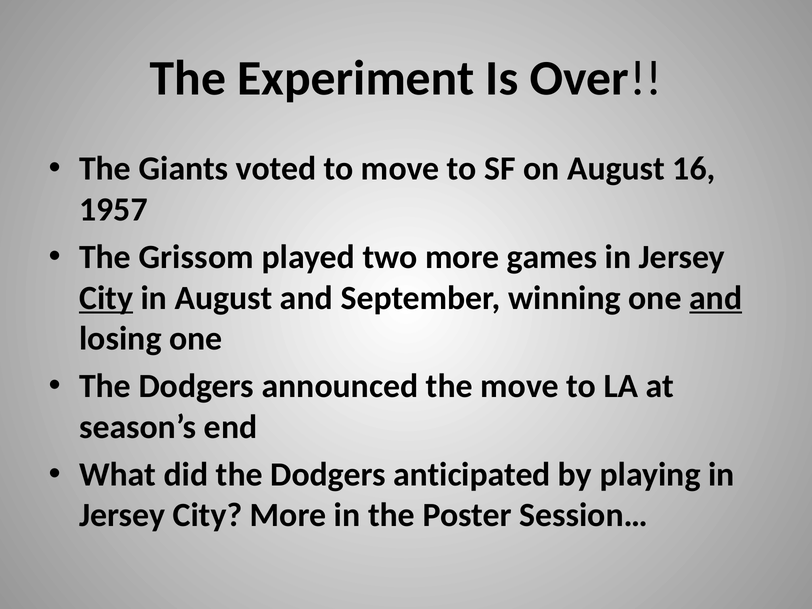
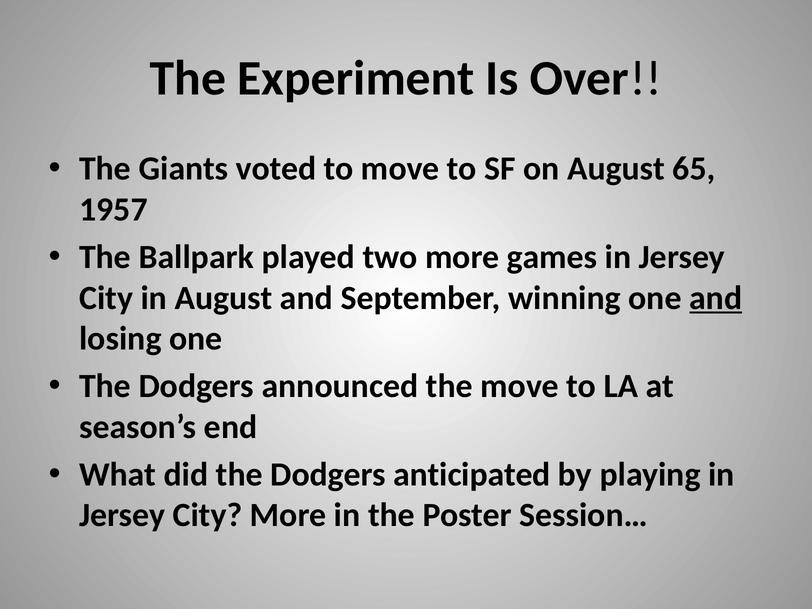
16: 16 -> 65 (694, 169)
Grissom: Grissom -> Ballpark (196, 257)
City underline: present -> none (106, 298)
